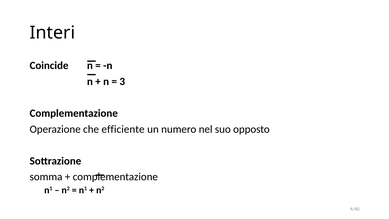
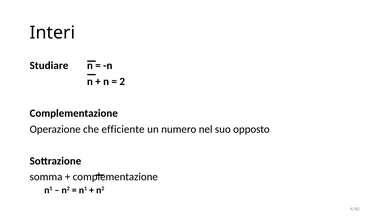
Coincide: Coincide -> Studiare (49, 66)
3: 3 -> 2 (122, 81)
